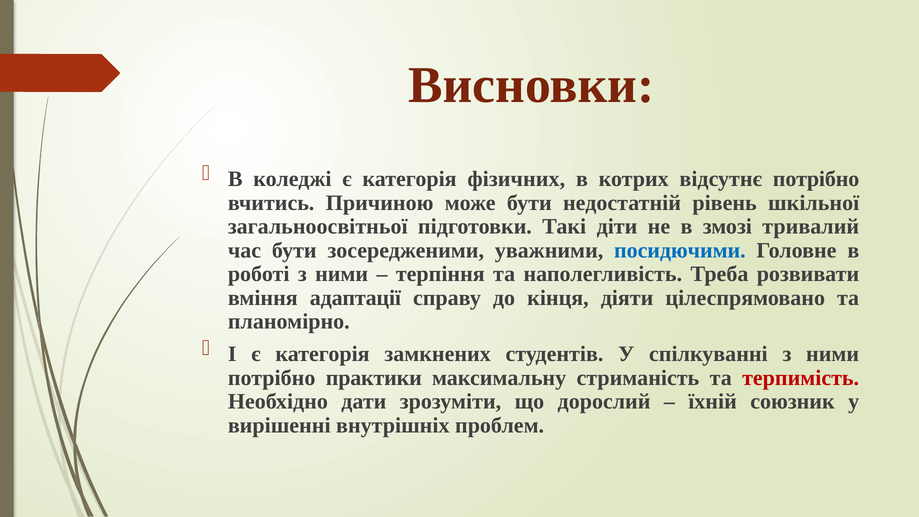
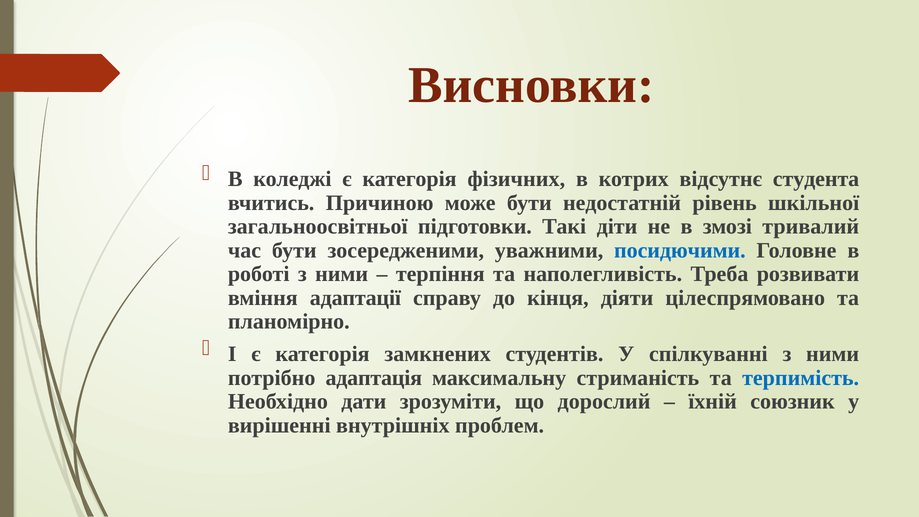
відсутнє потрібно: потрібно -> студента (816, 179)
практики: практики -> адаптація (374, 378)
терпимість colour: red -> blue (801, 378)
